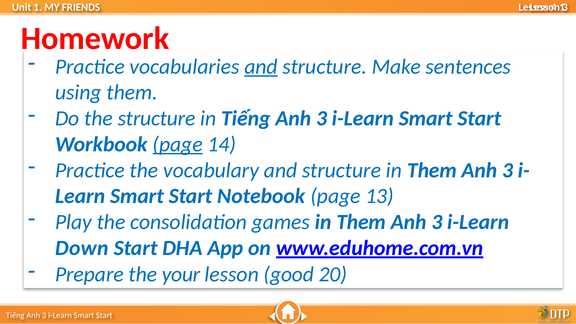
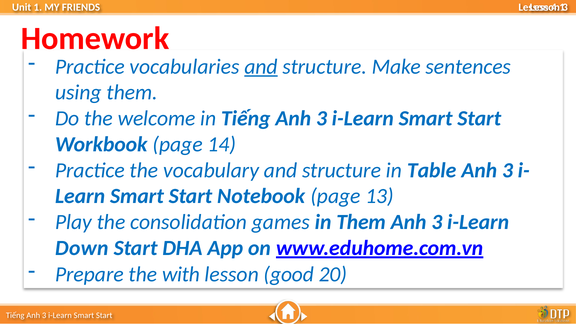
the structure: structure -> welcome (157, 118)
page underline: present -> none (178, 144)
structure in Them: Them -> Table (432, 170)
your: your -> with (181, 274)
